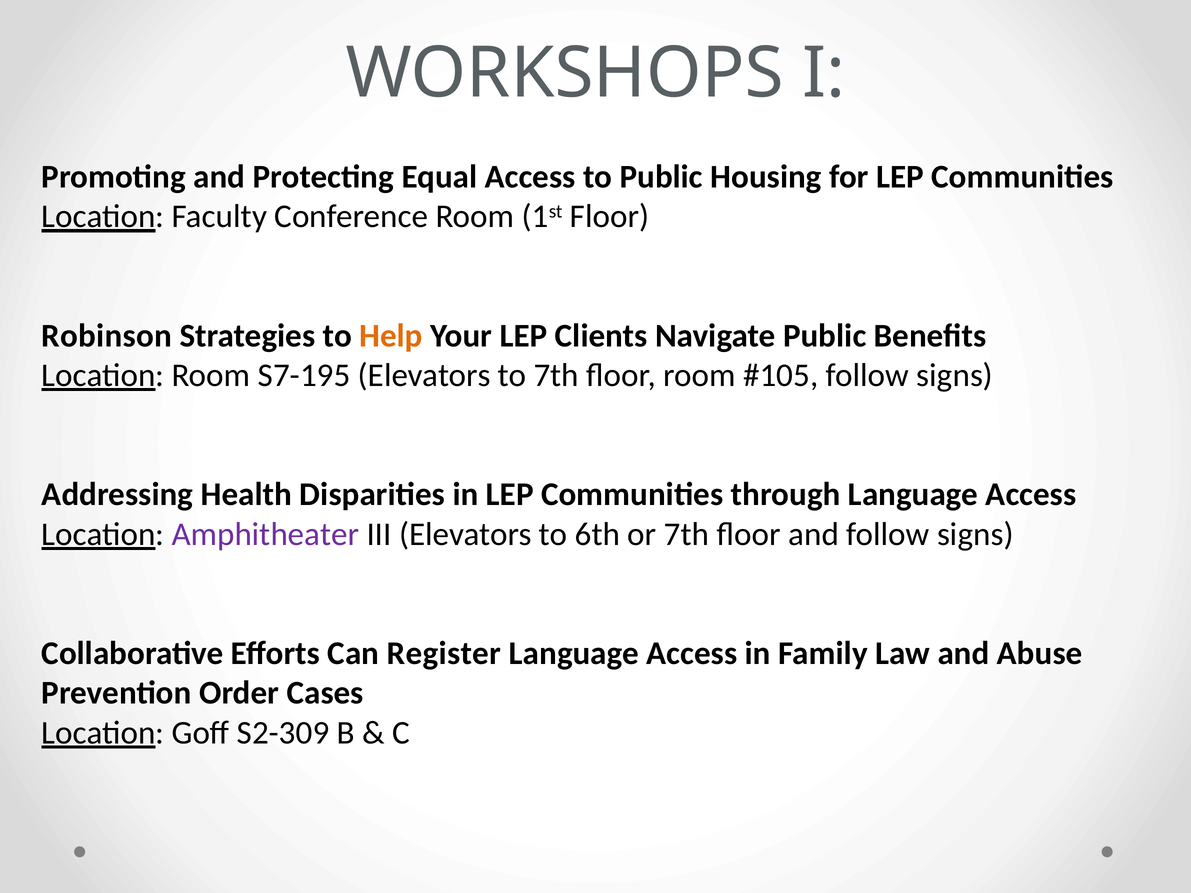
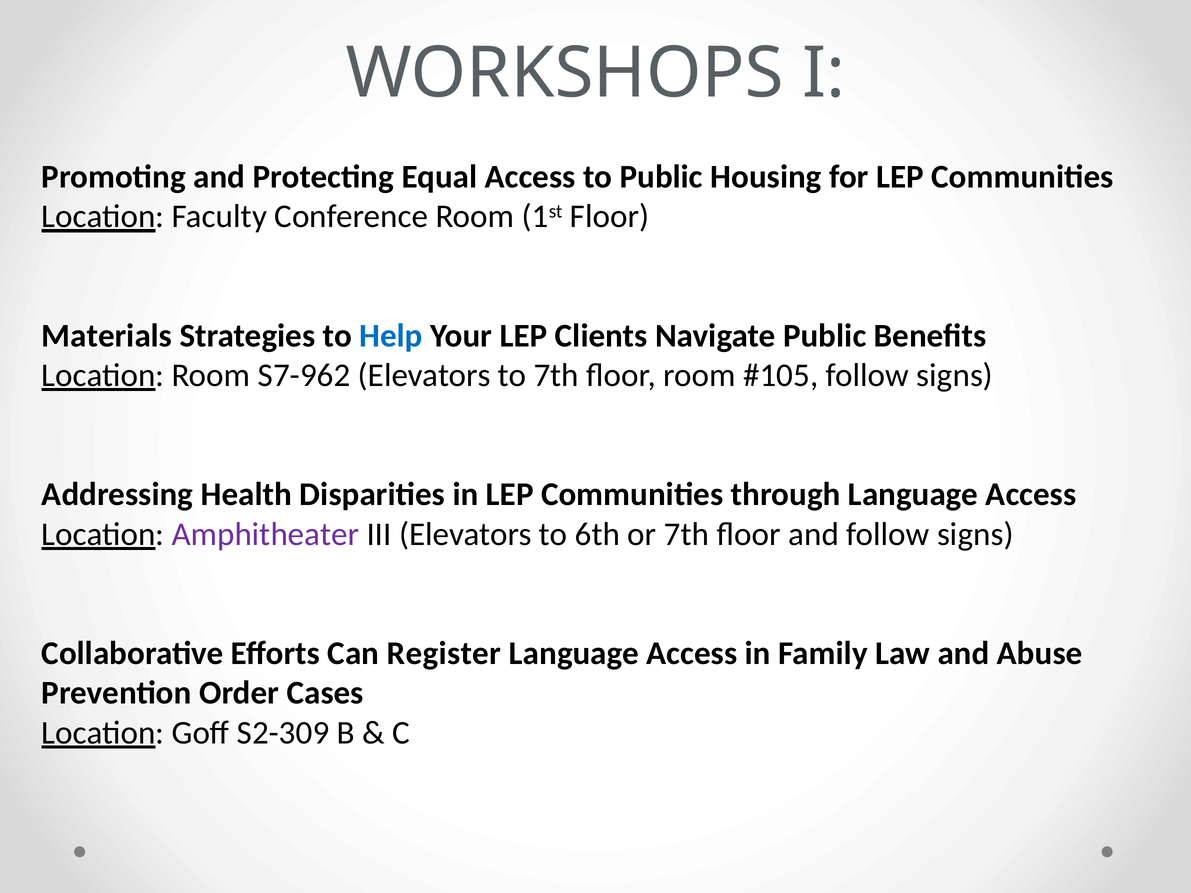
Robinson: Robinson -> Materials (107, 336)
Help colour: orange -> blue (391, 336)
S7-195: S7-195 -> S7-962 (304, 375)
